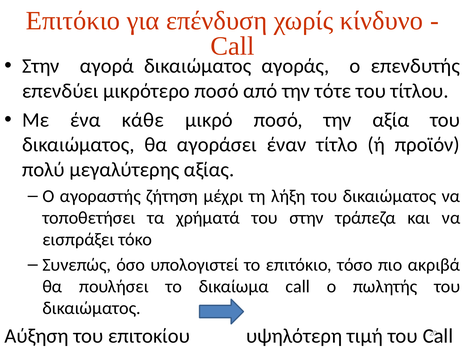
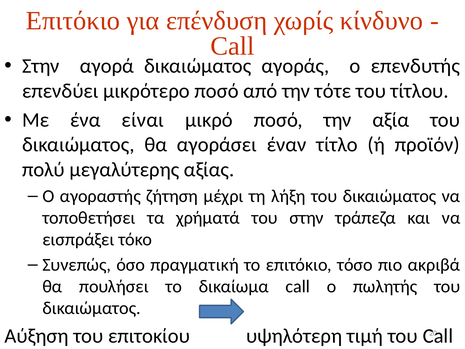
κάθε: κάθε -> είναι (143, 120)
υπολογιστεί: υπολογιστεί -> πραγματική (195, 265)
